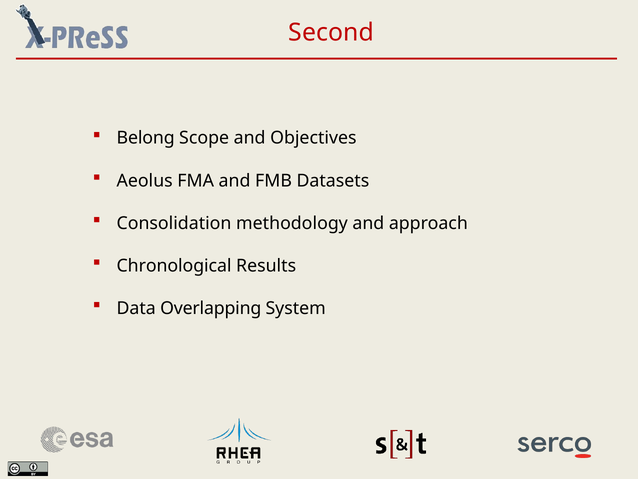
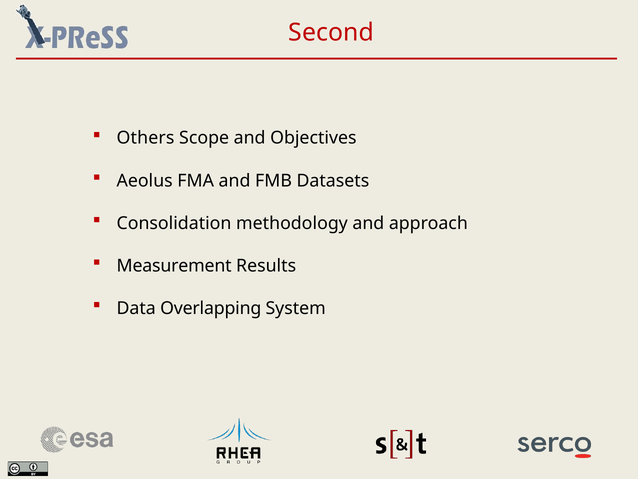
Belong: Belong -> Others (146, 138)
Chronological: Chronological -> Measurement (174, 266)
